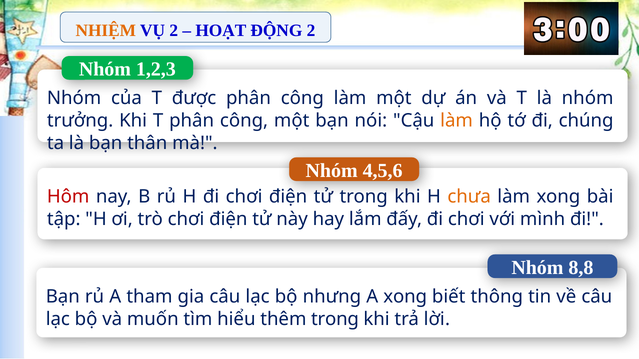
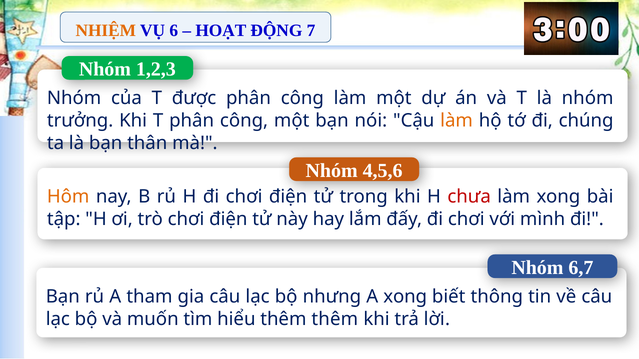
VỤ 2: 2 -> 6 (174, 30)
ĐỘNG 2: 2 -> 7 (311, 30)
Hôm colour: red -> orange (68, 197)
chưa colour: orange -> red (469, 197)
8,8: 8,8 -> 6,7 (581, 268)
thêm trong: trong -> thêm (335, 319)
